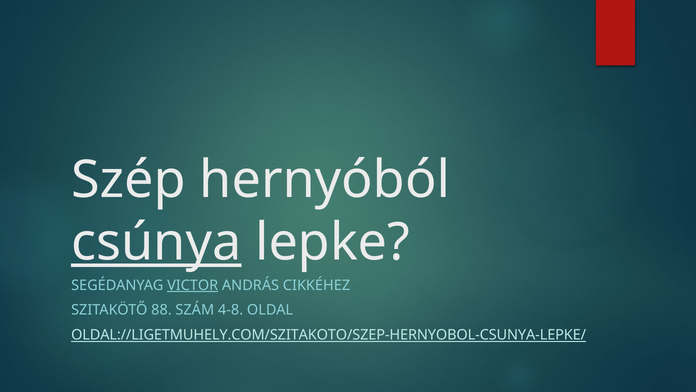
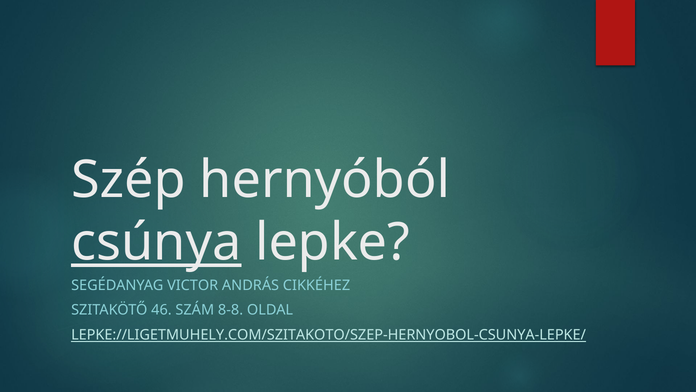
VICTOR underline: present -> none (193, 285)
88: 88 -> 46 (161, 310)
4-8: 4-8 -> 8-8 (231, 310)
OLDAL://LIGETMUHELY.COM/SZITAKOTO/SZEP-HERNYOBOL-CSUNYA-LEPKE/: OLDAL://LIGETMUHELY.COM/SZITAKOTO/SZEP-HERNYOBOL-CSUNYA-LEPKE/ -> LEPKE://LIGETMUHELY.COM/SZITAKOTO/SZEP-HERNYOBOL-CSUNYA-LEPKE/ (329, 334)
